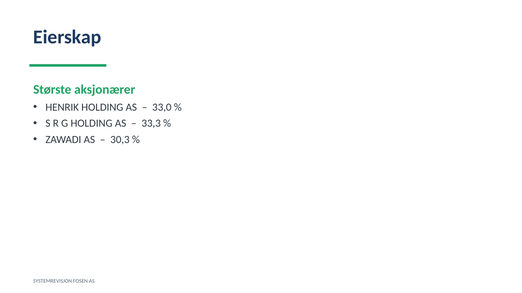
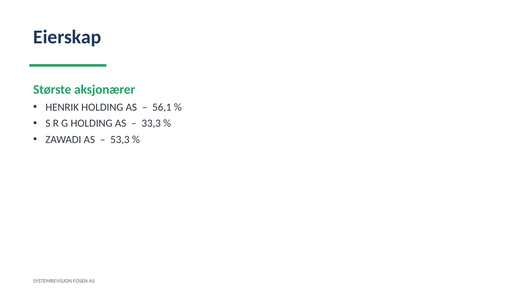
33,0: 33,0 -> 56,1 (162, 107)
30,3: 30,3 -> 53,3 (120, 140)
